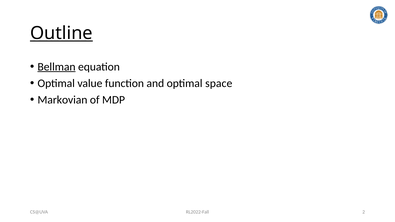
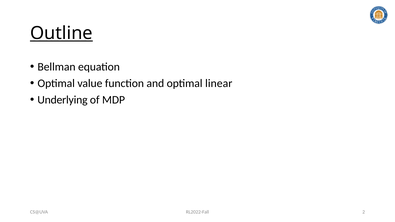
Bellman underline: present -> none (57, 67)
space: space -> linear (219, 83)
Markovian: Markovian -> Underlying (62, 100)
